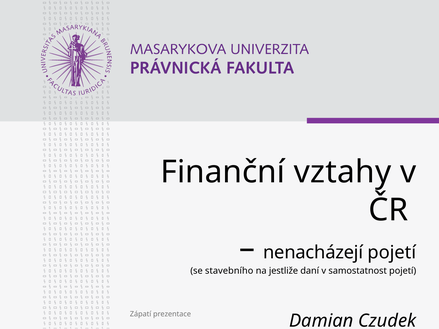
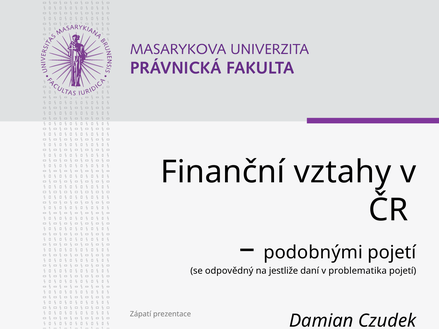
nenacházejí: nenacházejí -> podobnými (313, 253)
stavebního: stavebního -> odpovědný (229, 271)
samostatnost: samostatnost -> problematika (358, 271)
